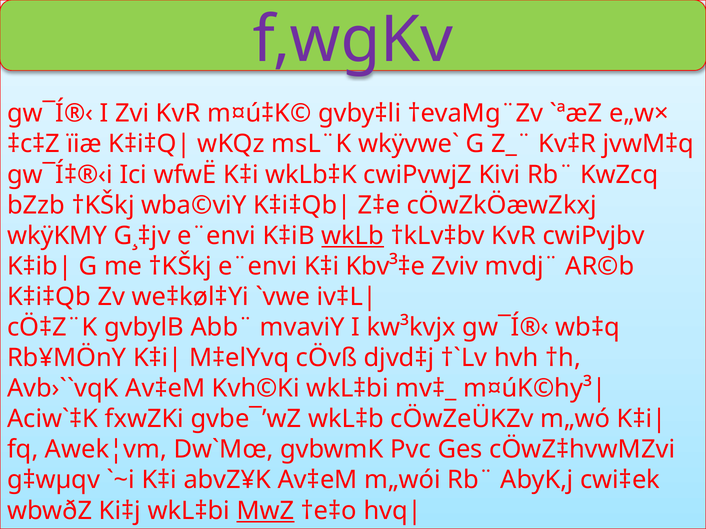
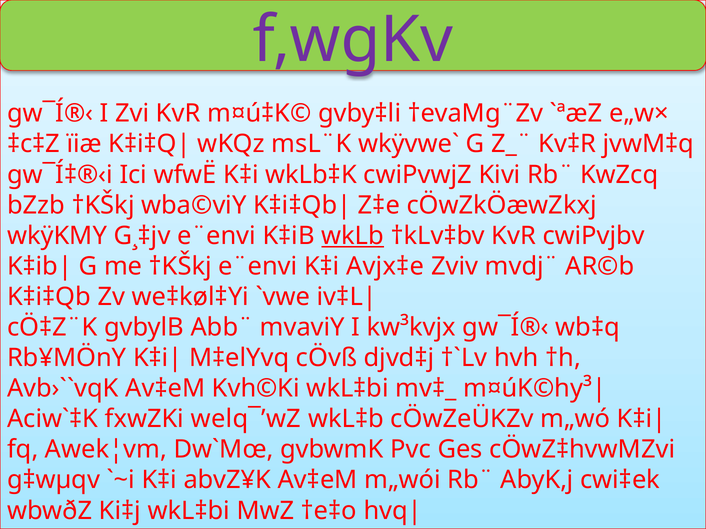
Kbv³‡e: Kbv³‡e -> Avjx‡e (385, 267)
gvbe¯’wZ: gvbe¯’wZ -> welq¯’wZ (246, 419)
MwZ underline: present -> none (265, 511)
